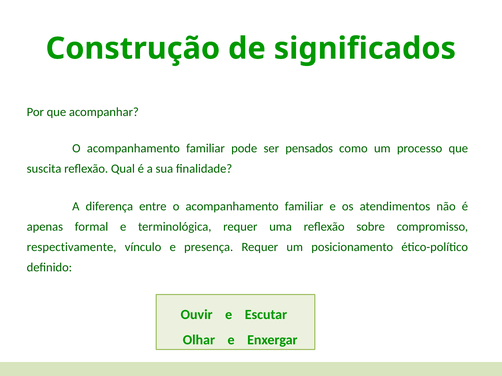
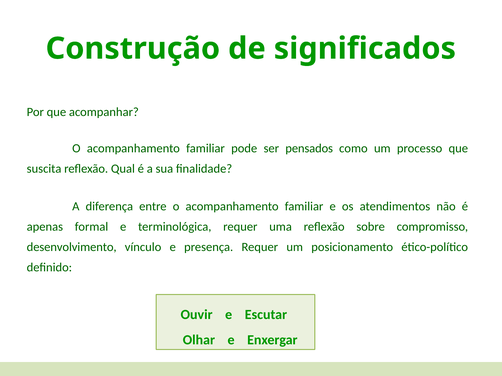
respectivamente: respectivamente -> desenvolvimento (72, 247)
